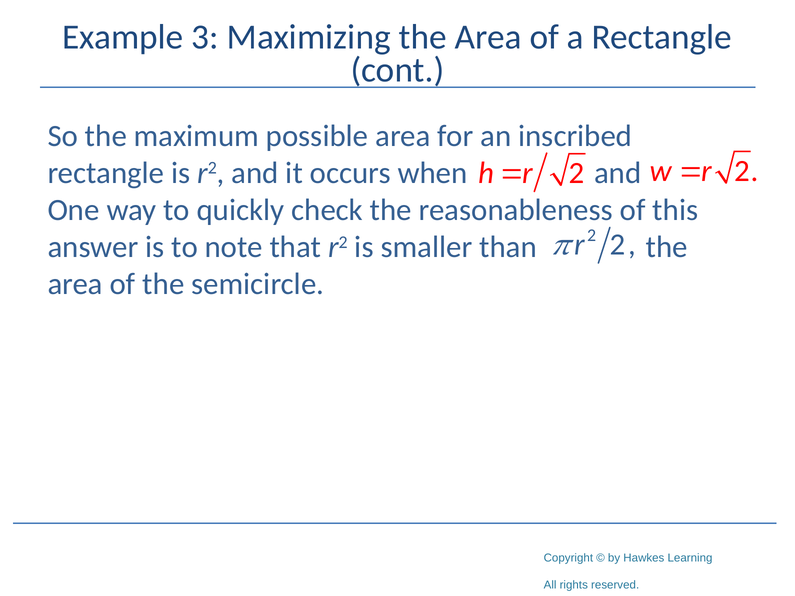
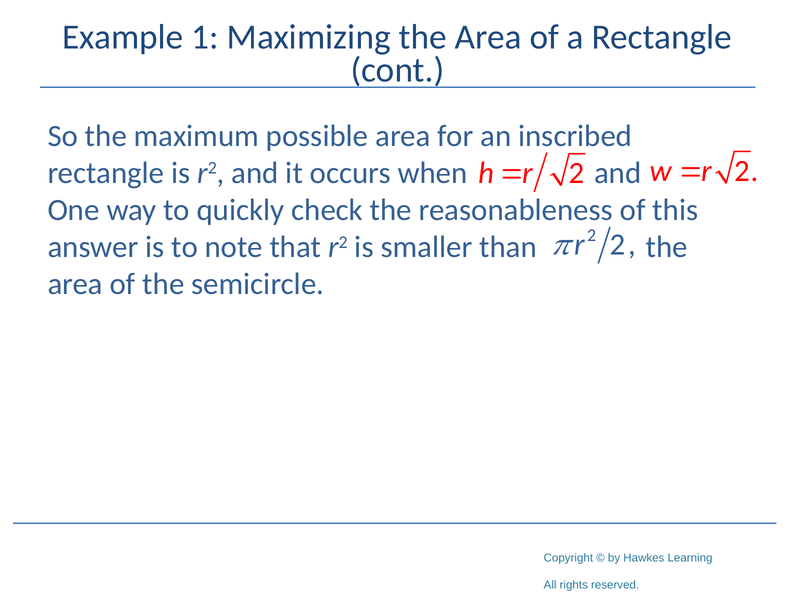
3: 3 -> 1 (205, 37)
